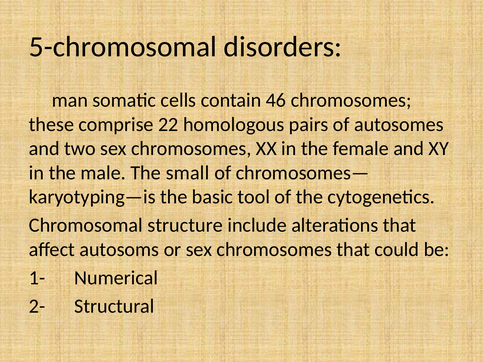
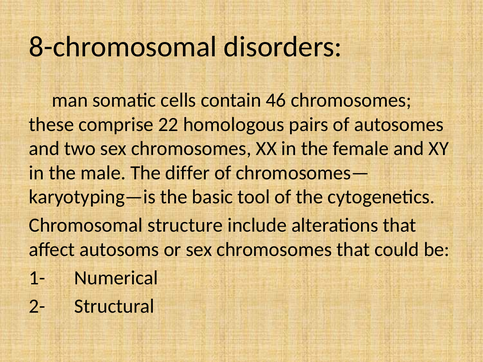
5-chromosomal: 5-chromosomal -> 8-chromosomal (123, 47)
small: small -> differ (188, 173)
